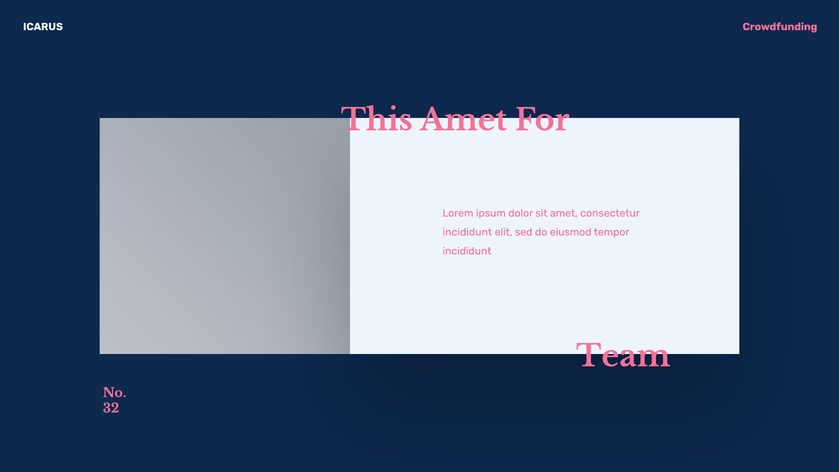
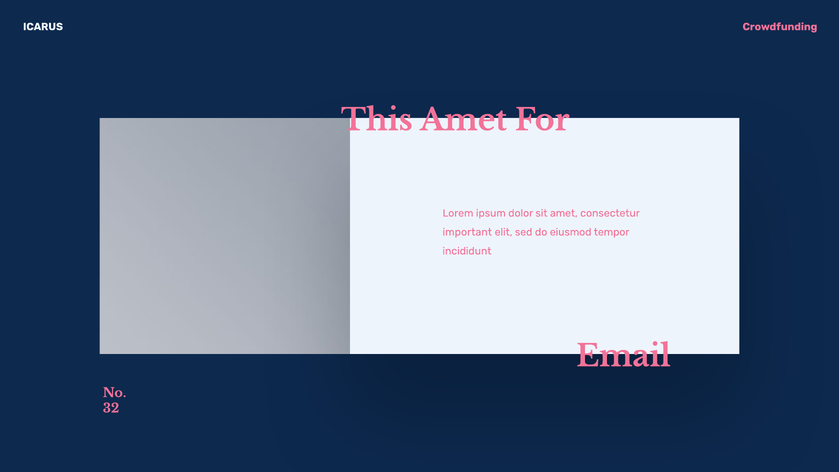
incididunt: incididunt -> important (467, 232)
Team: Team -> Email (624, 356)
